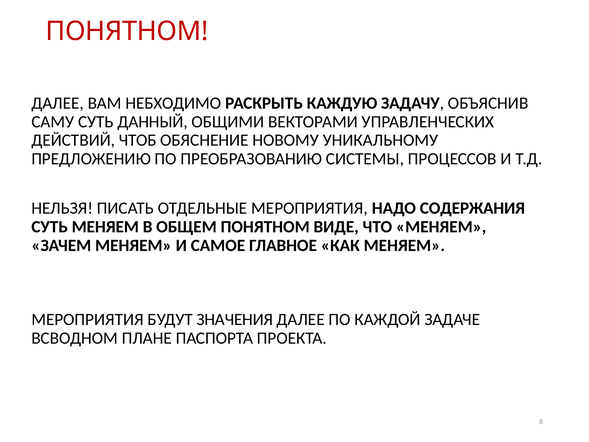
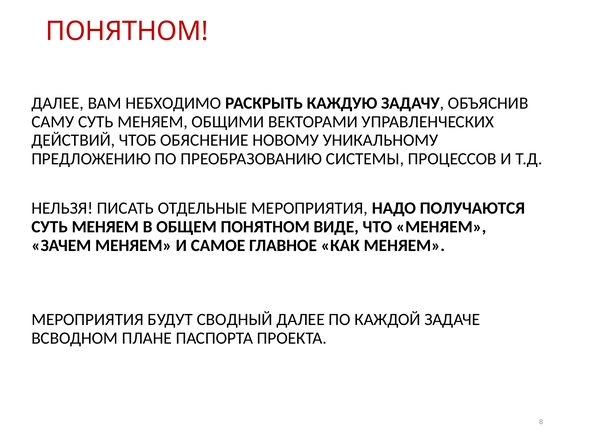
САМУ СУТЬ ДАННЫЙ: ДАННЫЙ -> МЕНЯЕМ (153, 122)
СОДЕРЖАНИЯ: СОДЕРЖАНИЯ -> ПОЛУЧАЮТСЯ (472, 208)
ЗНАЧЕНИЯ: ЗНАЧЕНИЯ -> СВОДНЫЙ (235, 319)
